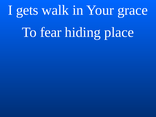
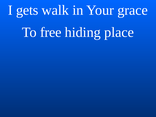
fear: fear -> free (51, 32)
